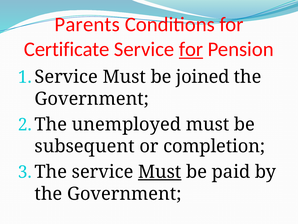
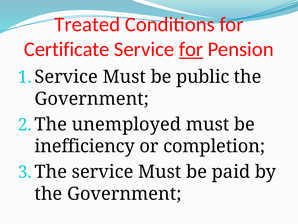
Parents: Parents -> Treated (87, 24)
joined: joined -> public (203, 77)
subsequent: subsequent -> inefficiency (85, 146)
Must underline: present -> none (160, 172)
